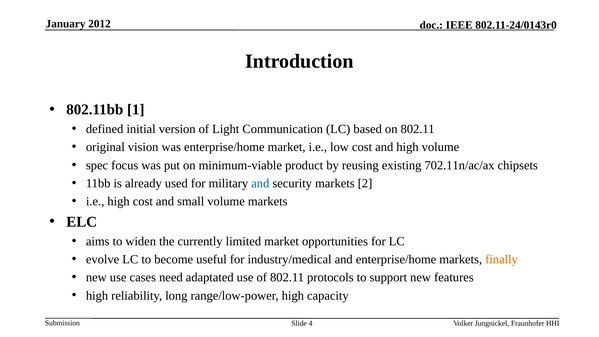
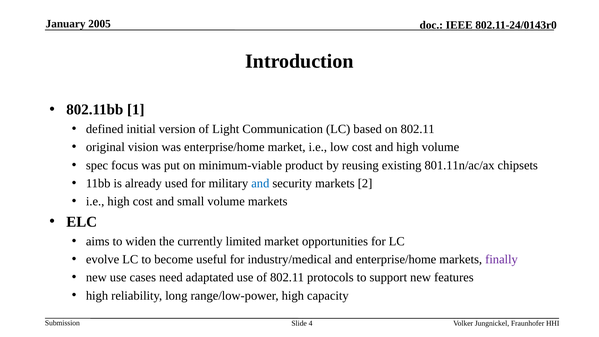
2012: 2012 -> 2005 (100, 24)
702.11n/ac/ax: 702.11n/ac/ax -> 801.11n/ac/ax (460, 165)
finally colour: orange -> purple (502, 259)
